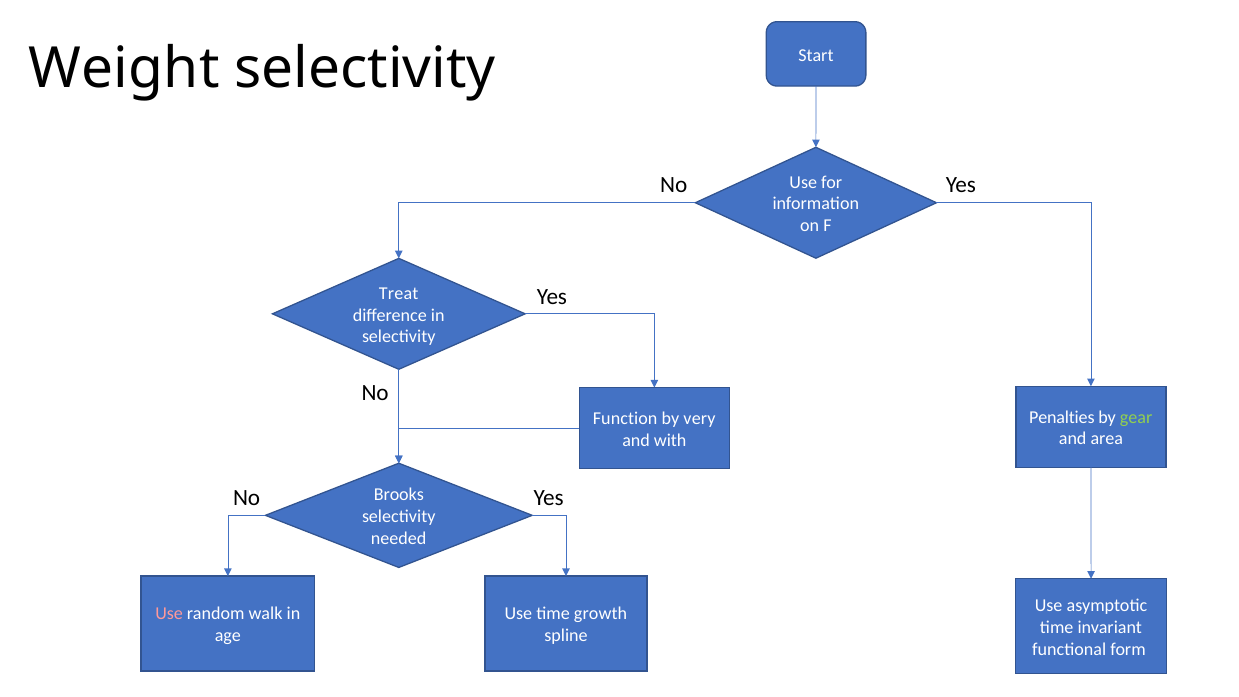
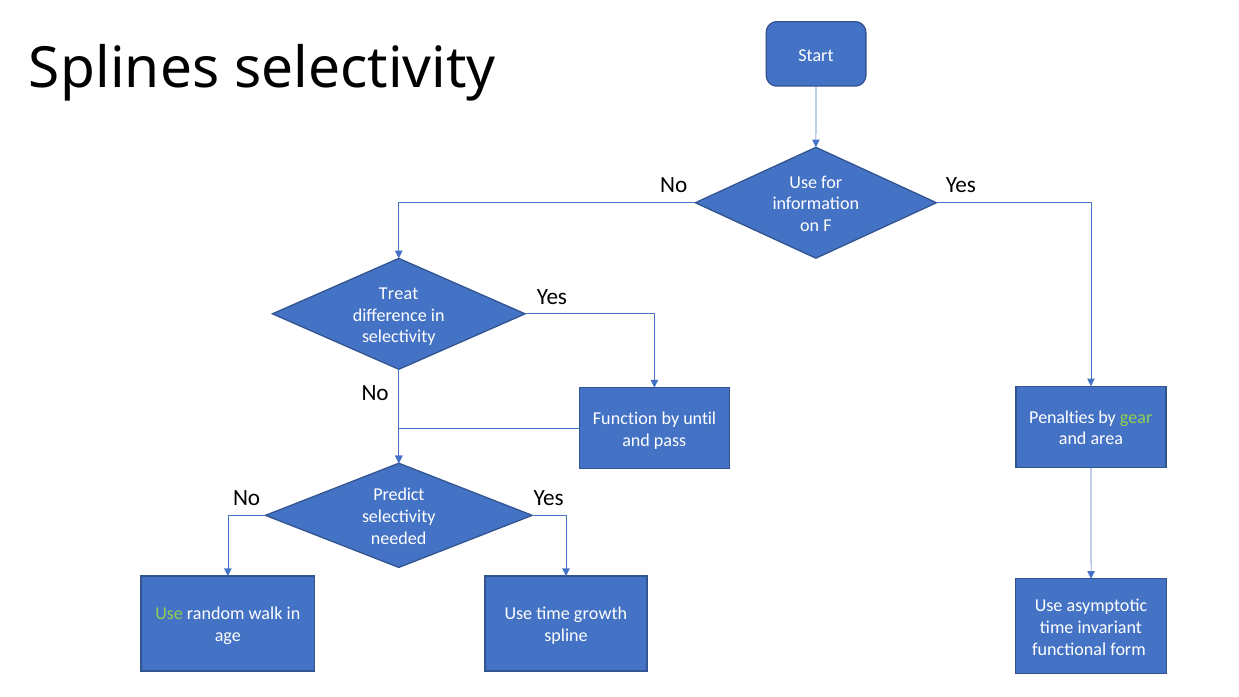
Weight: Weight -> Splines (124, 69)
very: very -> until (700, 418)
with: with -> pass (670, 440)
Brooks: Brooks -> Predict (399, 495)
Use colour: pink -> light green (169, 614)
